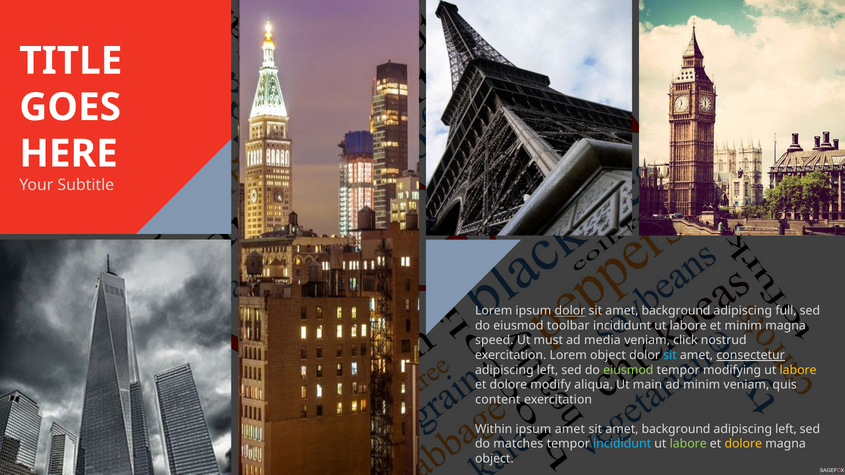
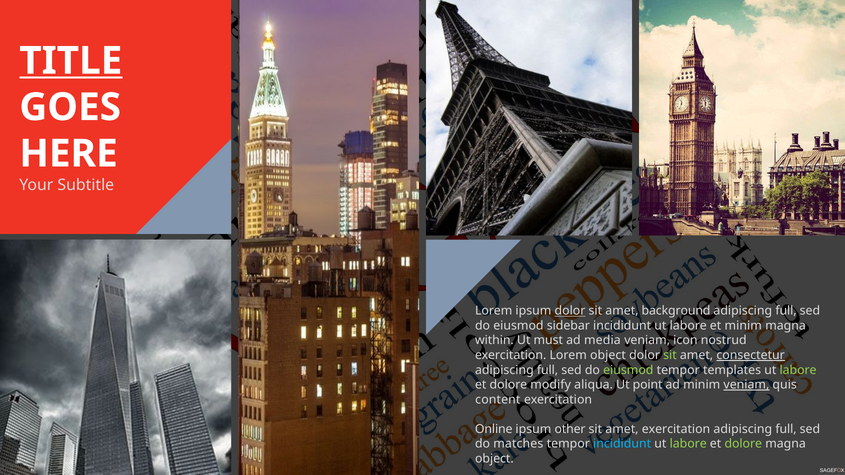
TITLE underline: none -> present (71, 61)
toolbar: toolbar -> sidebar (568, 326)
speed: speed -> within (494, 341)
click: click -> icon (685, 341)
sit colour: light blue -> light green (670, 355)
left: left -> full (548, 370)
modifying: modifying -> templates (732, 370)
labore colour: yellow -> light green (798, 370)
main: main -> point (648, 385)
veniam underline: none -> present (746, 385)
Within: Within -> Online (494, 429)
ipsum amet: amet -> other (570, 429)
background: background -> exercitation (676, 429)
left: left -> full (786, 429)
dolore colour: yellow -> light green (743, 444)
